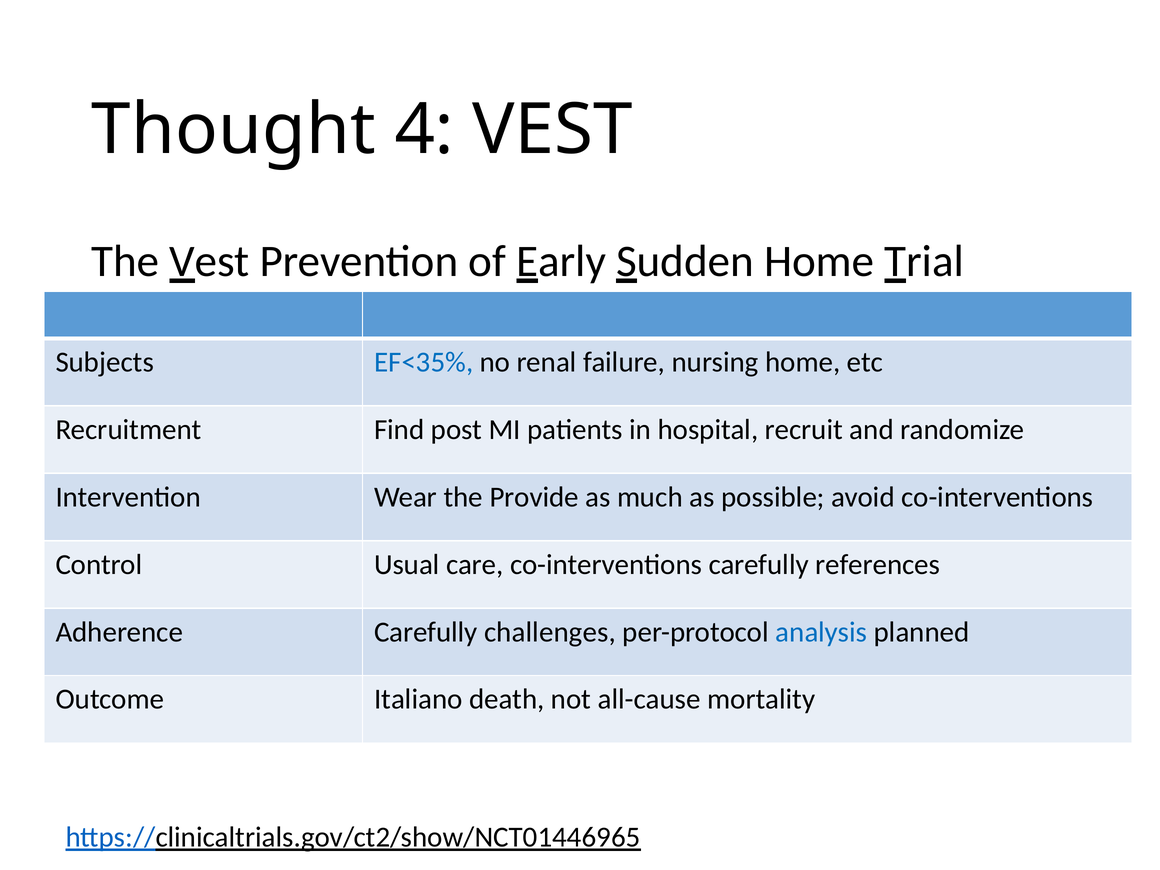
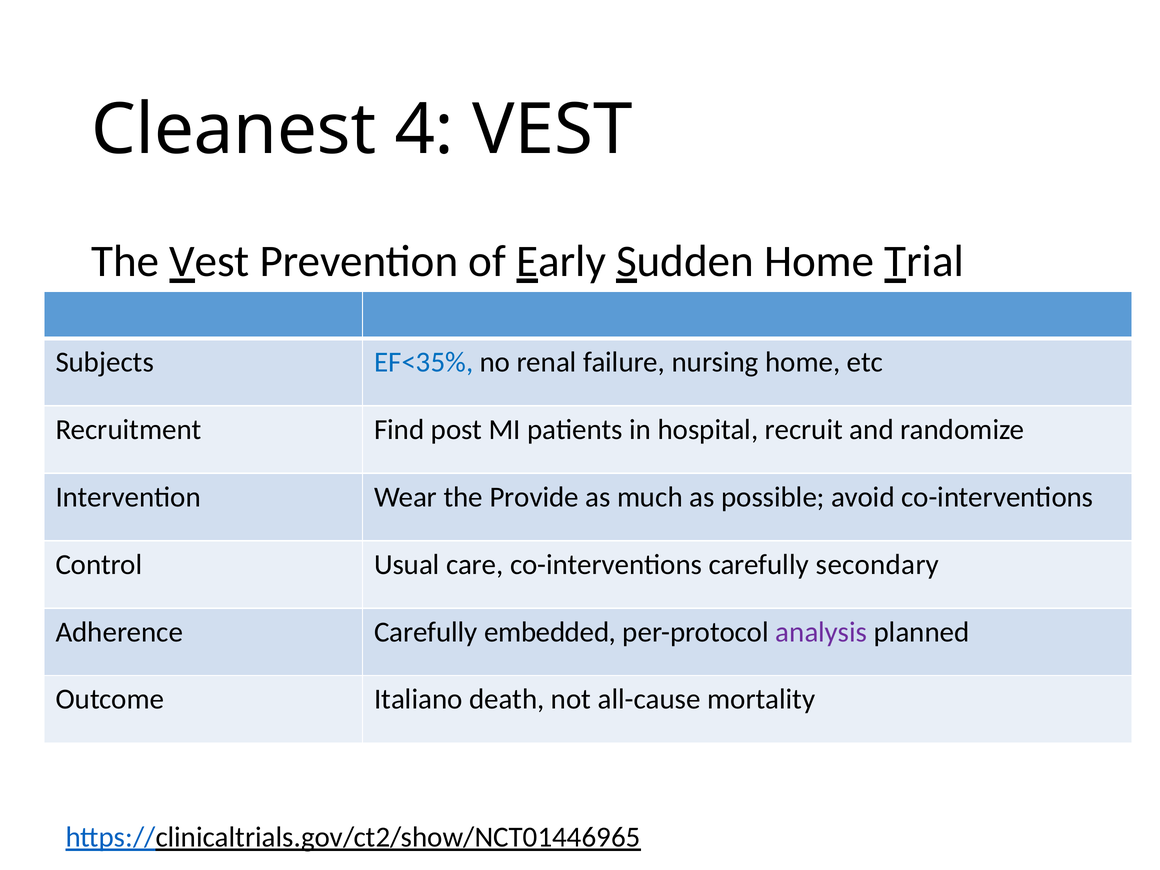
Thought: Thought -> Cleanest (234, 130)
references: references -> secondary (877, 565)
challenges: challenges -> embedded (550, 632)
analysis colour: blue -> purple (821, 632)
